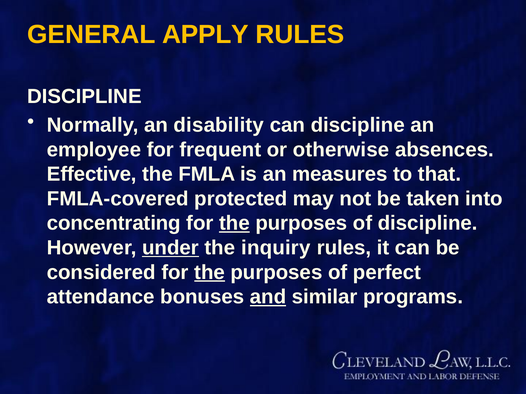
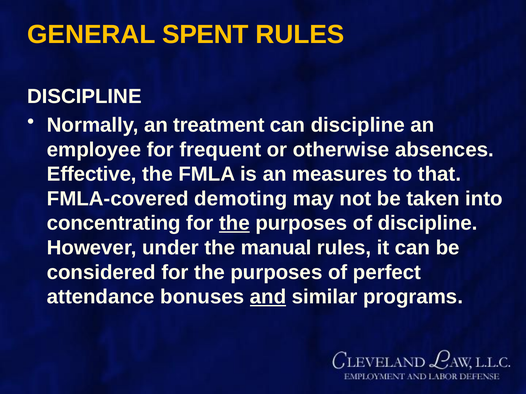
APPLY: APPLY -> SPENT (205, 35)
disability: disability -> treatment (219, 125)
protected: protected -> demoting (241, 199)
under underline: present -> none (171, 248)
inquiry: inquiry -> manual (276, 248)
the underline: present -> none (210, 273)
